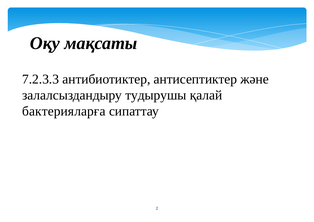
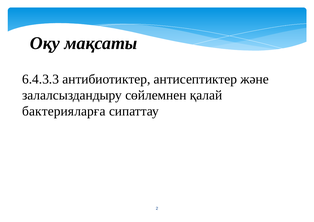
7.2.3.3: 7.2.3.3 -> 6.4.3.3 (41, 79)
тудырушы: тудырушы -> сөйлемнен (156, 95)
